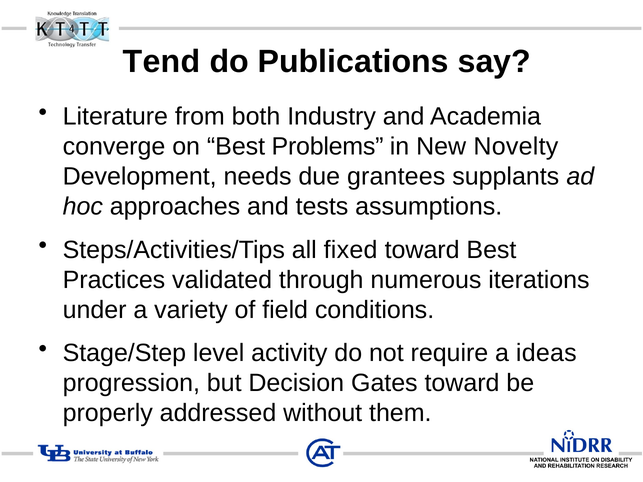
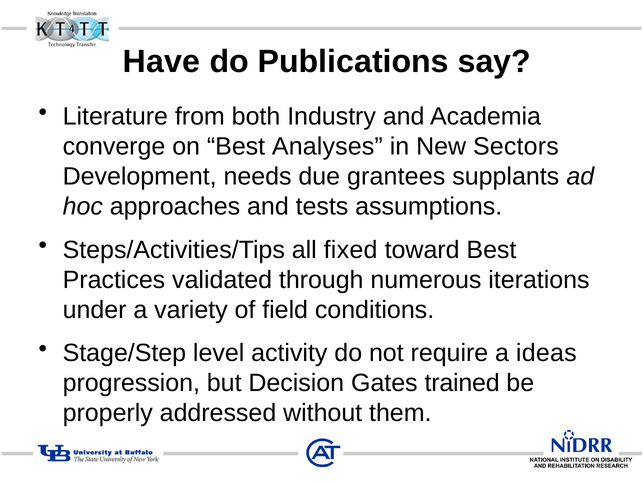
Tend: Tend -> Have (161, 62)
Problems: Problems -> Analyses (327, 146)
Novelty: Novelty -> Sectors (516, 146)
Gates toward: toward -> trained (462, 383)
